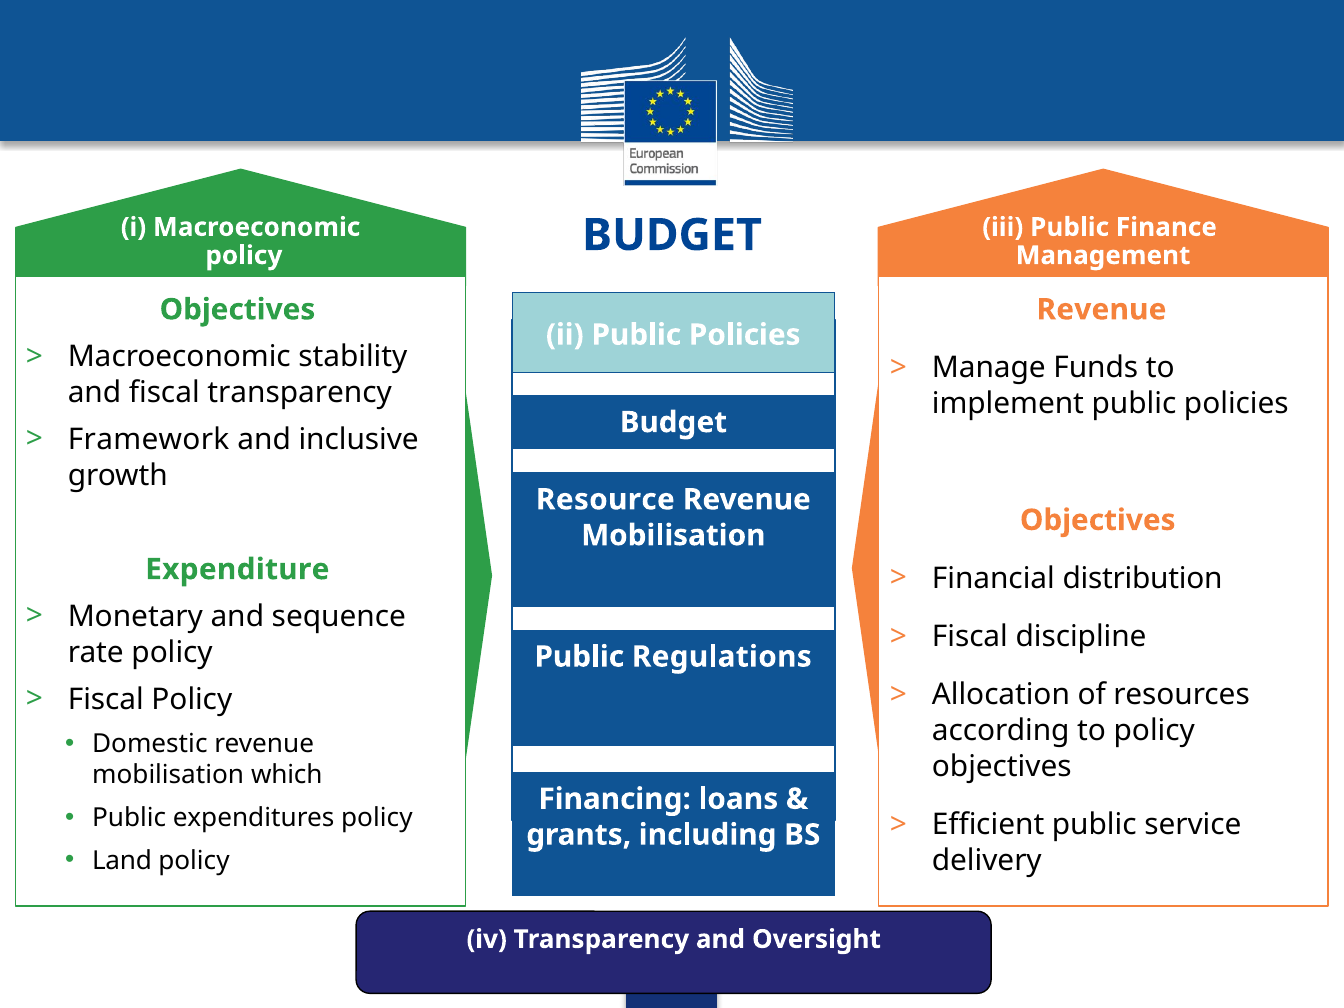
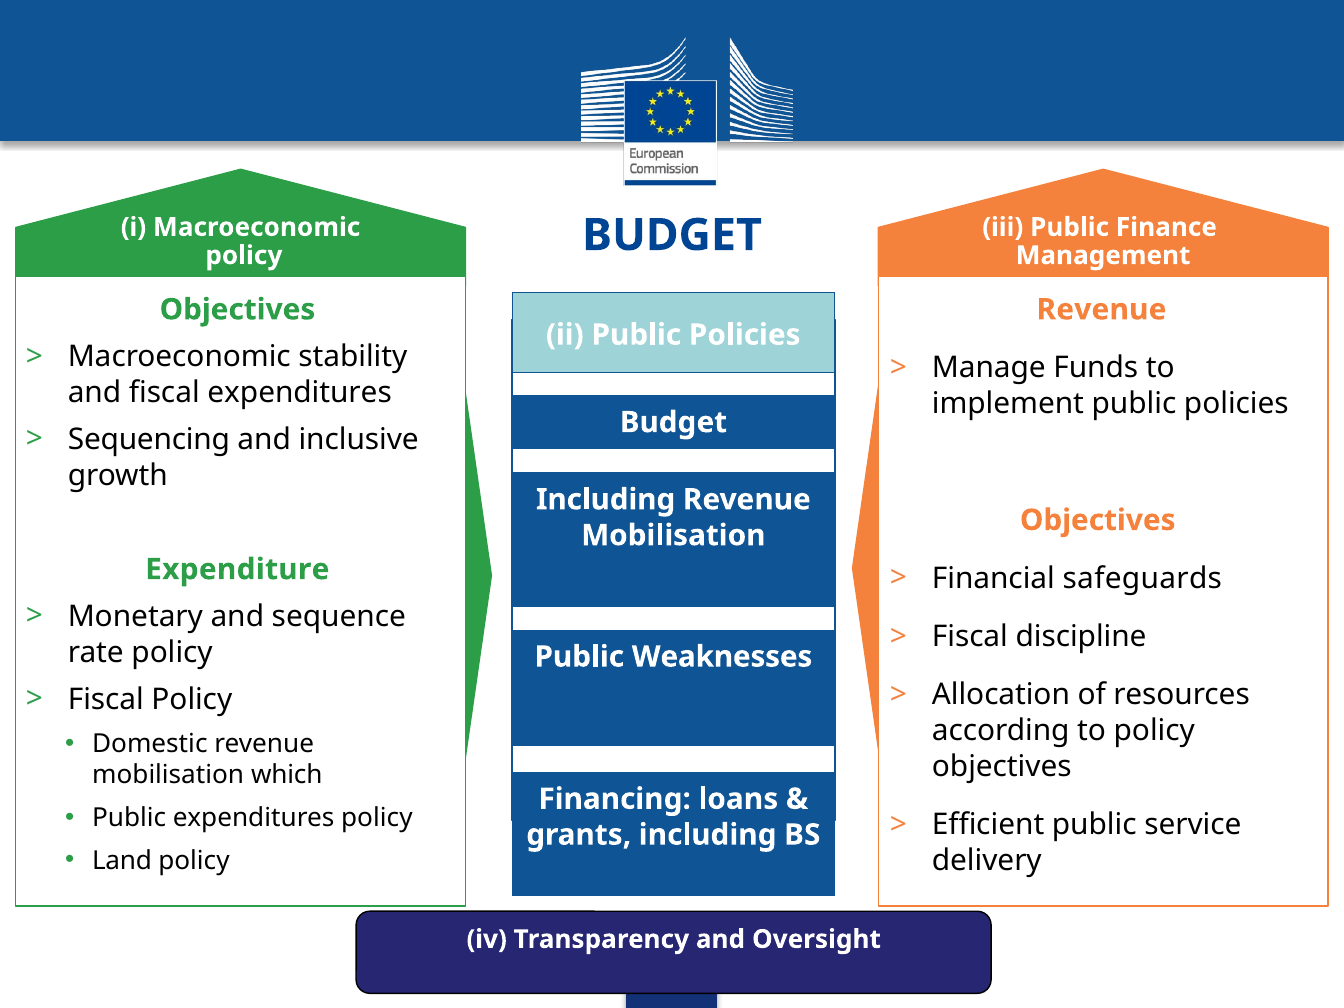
fiscal transparency: transparency -> expenditures (300, 392)
Framework: Framework -> Sequencing (149, 439)
Resource: Resource -> Including (606, 500)
distribution: distribution -> safeguards (1142, 578)
Regulations: Regulations -> Weaknesses (722, 657)
